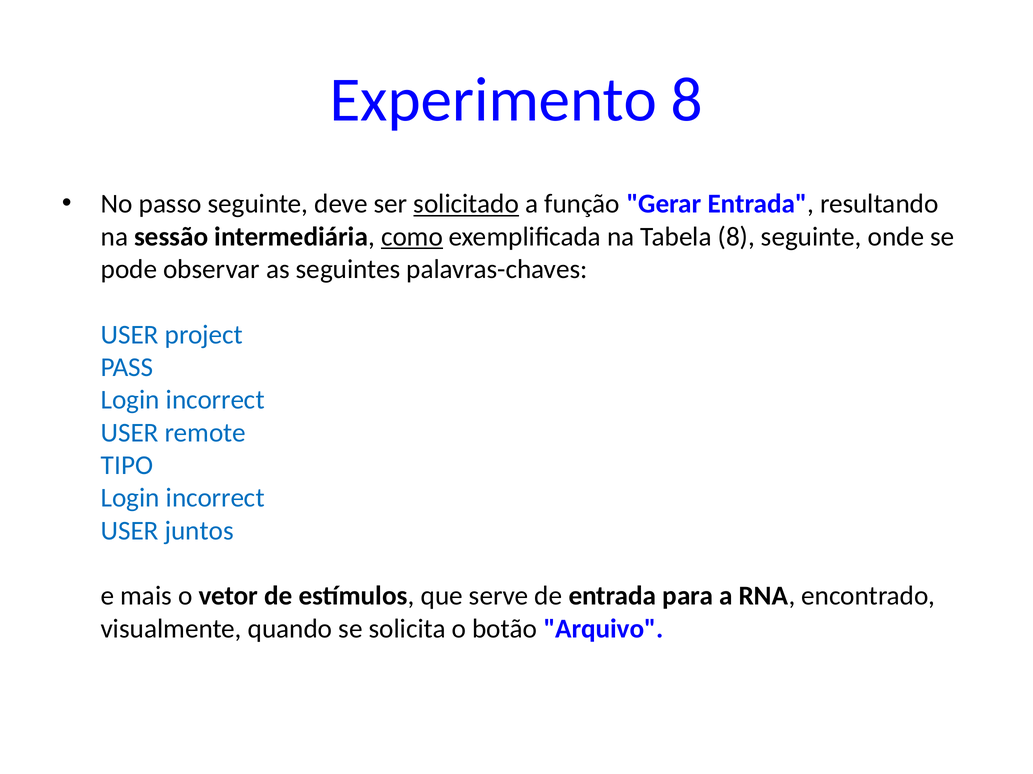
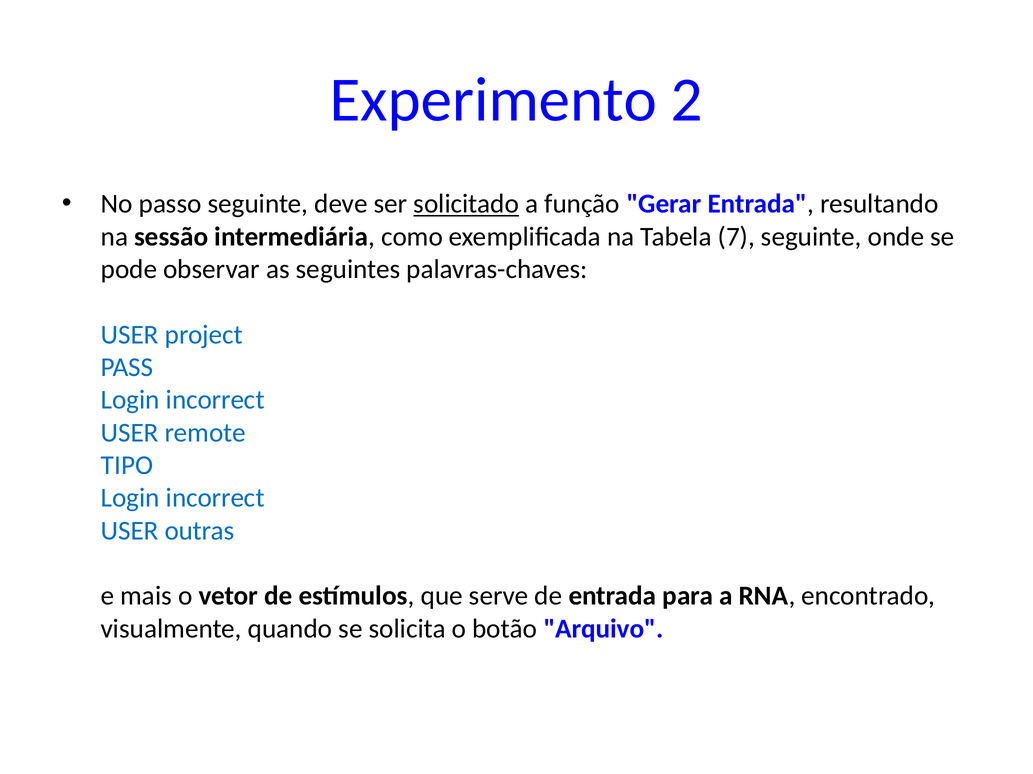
Experimento 8: 8 -> 2 (687, 100)
como underline: present -> none (412, 237)
Tabela 8: 8 -> 7 (736, 237)
juntos: juntos -> outras (199, 531)
